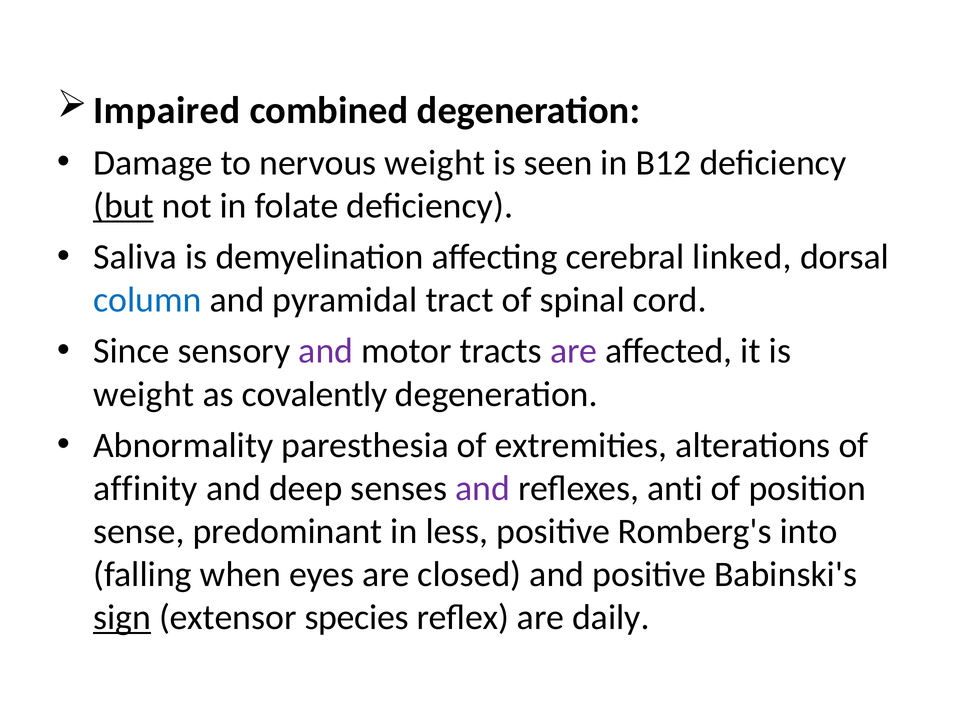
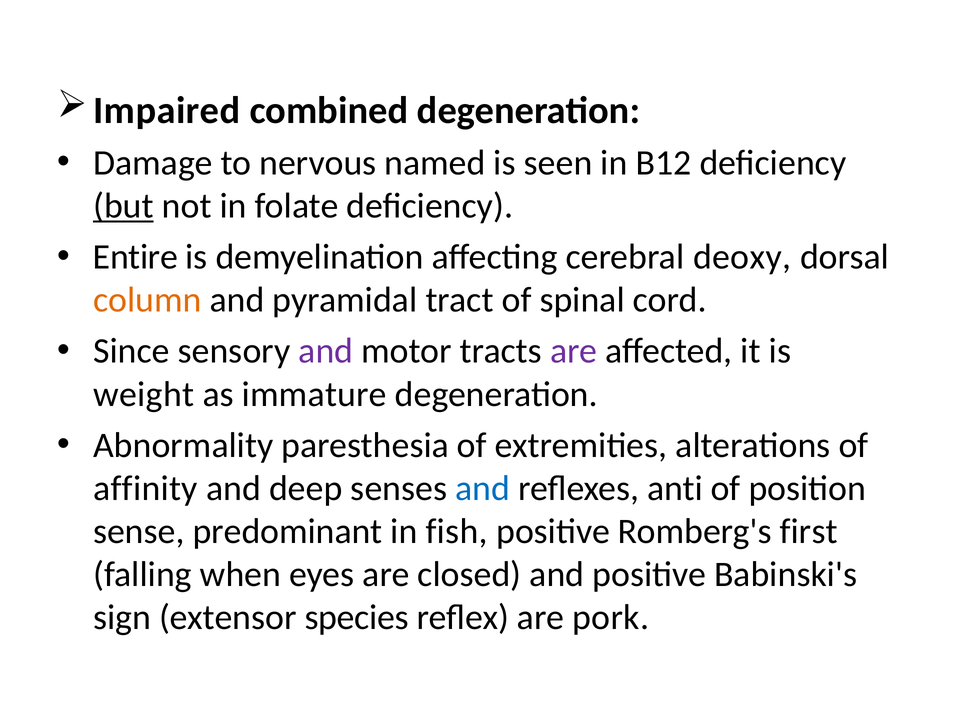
nervous weight: weight -> named (435, 163)
Saliva: Saliva -> Entire (135, 257)
linked: linked -> deoxy (742, 257)
column colour: blue -> orange (147, 300)
covalently: covalently -> immature (314, 394)
and colour: purple -> blue (483, 488)
less: less -> fish (457, 531)
into: into -> first (809, 531)
sign underline: present -> none (122, 617)
daily: daily -> pork (611, 617)
